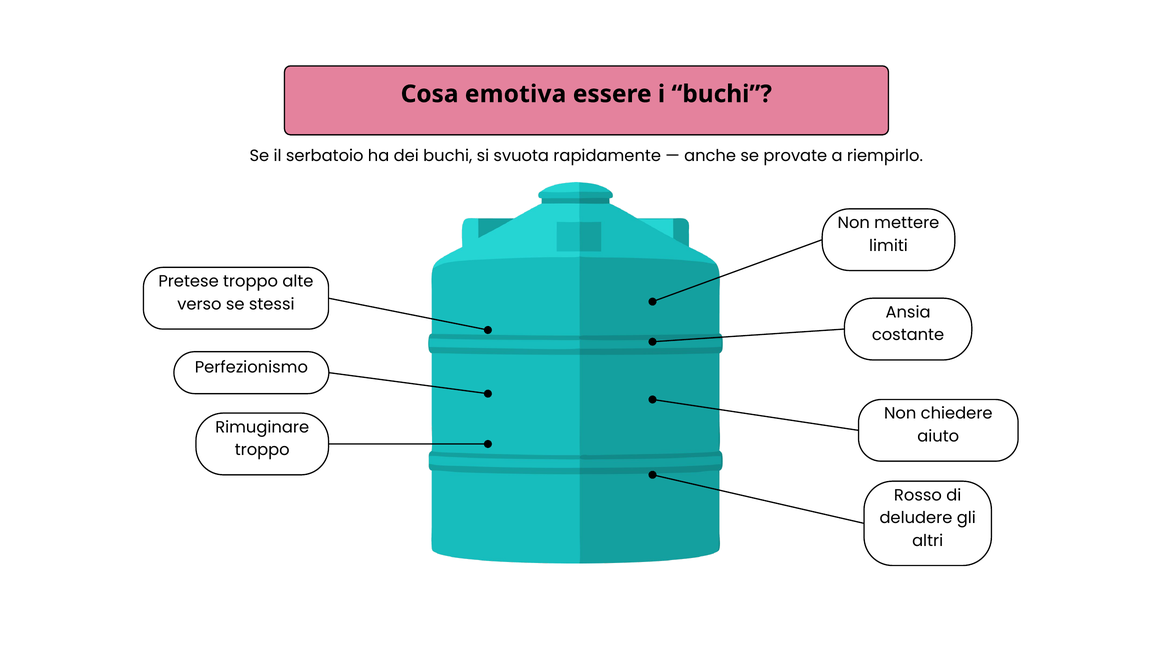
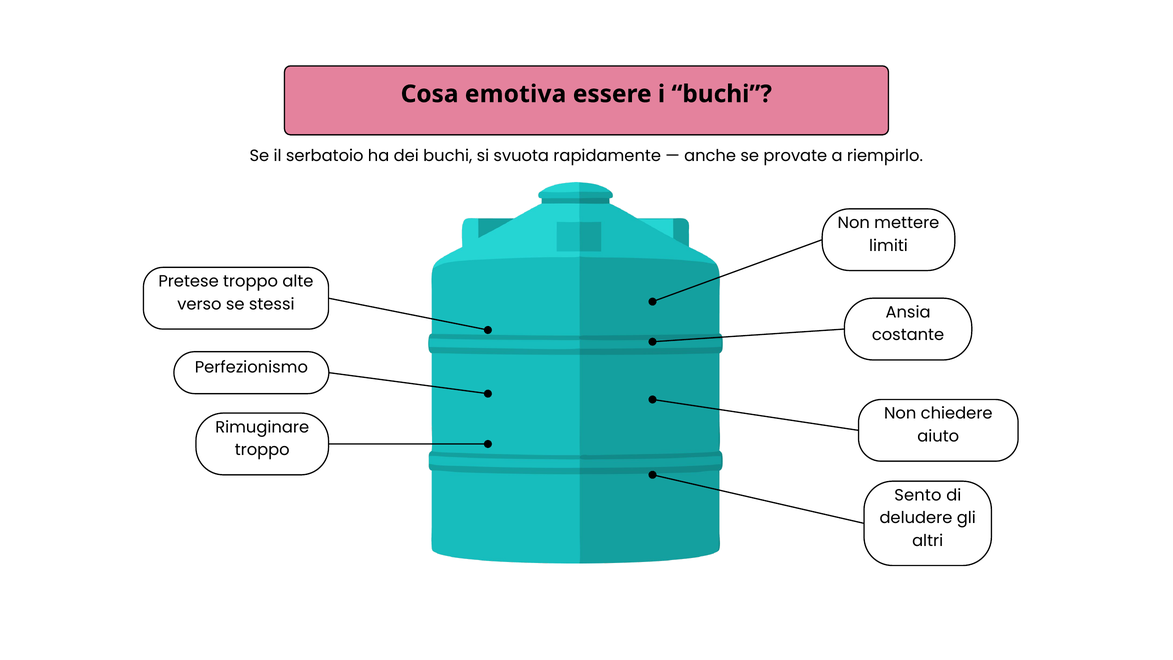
Rosso: Rosso -> Sento (918, 495)
